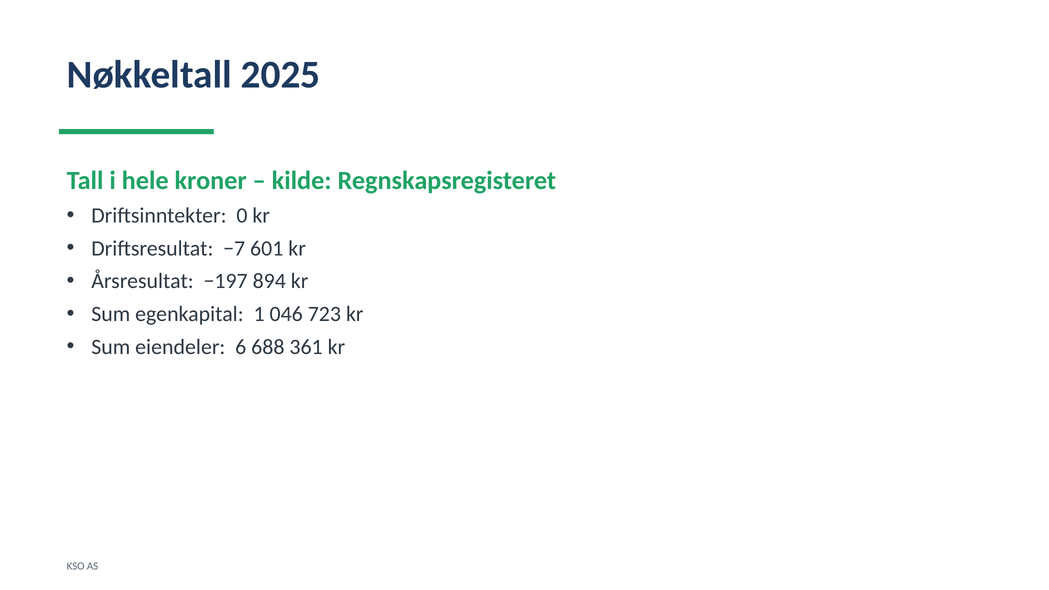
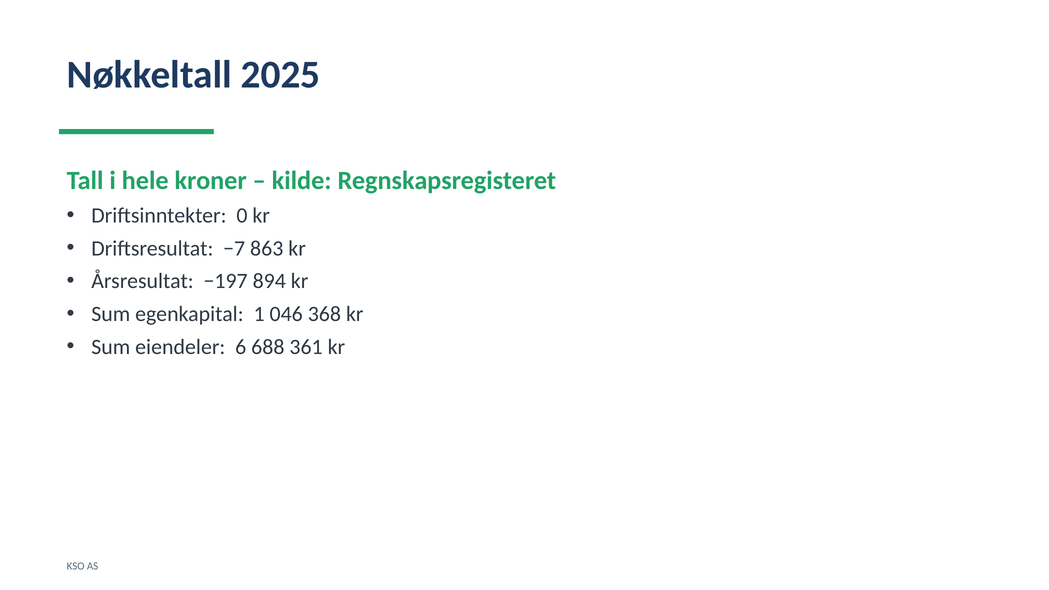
601: 601 -> 863 (267, 249)
723: 723 -> 368 (324, 314)
